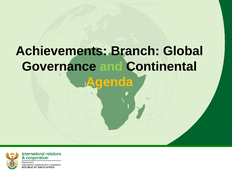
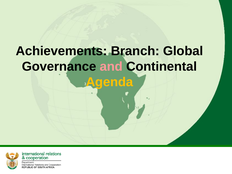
and colour: light green -> pink (111, 67)
